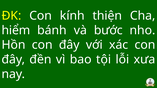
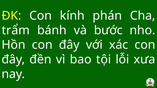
thiện: thiện -> phán (107, 16)
hiểm: hiểm -> trẩm (16, 30)
